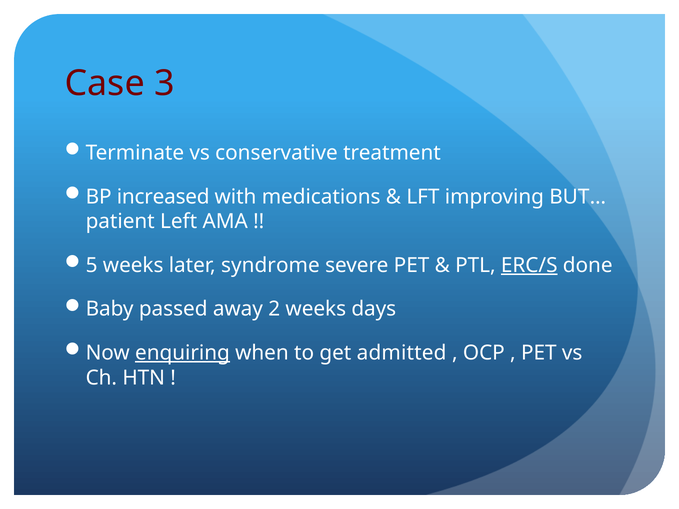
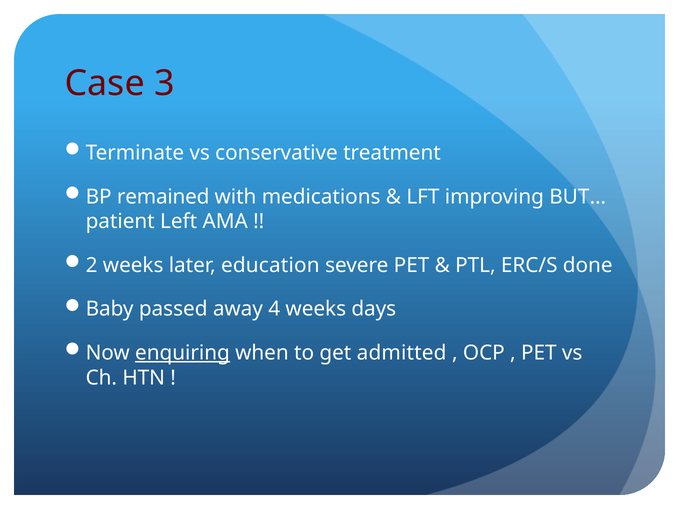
increased: increased -> remained (163, 197)
5: 5 -> 2 (92, 266)
syndrome: syndrome -> education (270, 266)
ERC/S underline: present -> none (529, 266)
2: 2 -> 4 (274, 309)
